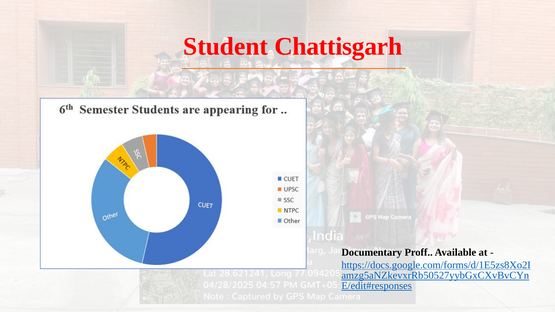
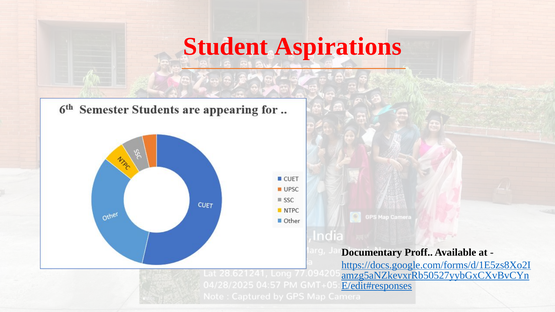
Chattisgarh: Chattisgarh -> Aspirations (338, 47)
